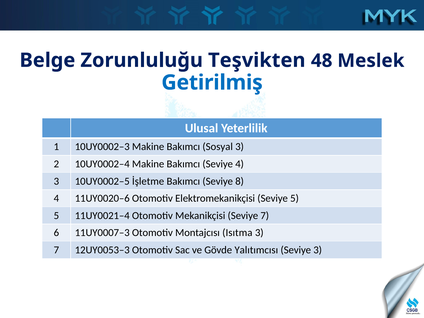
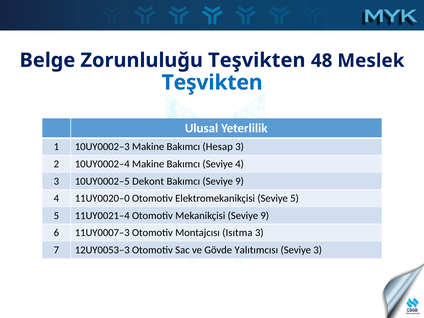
Getirilmiş: Getirilmiş -> Teşvikten (212, 83)
Sosyal: Sosyal -> Hesap (218, 147)
İşletme: İşletme -> Dekont (148, 181)
Bakımcı Seviye 8: 8 -> 9 (240, 181)
11UY0020–6: 11UY0020–6 -> 11UY0020–0 (102, 198)
Mekanikçisi Seviye 7: 7 -> 9 (265, 216)
